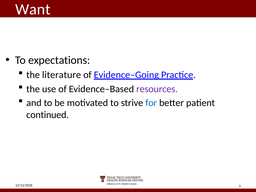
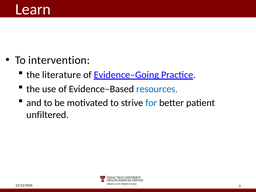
Want: Want -> Learn (33, 9)
expectations: expectations -> intervention (59, 60)
resources colour: purple -> blue (157, 89)
continued: continued -> unfiltered (48, 115)
